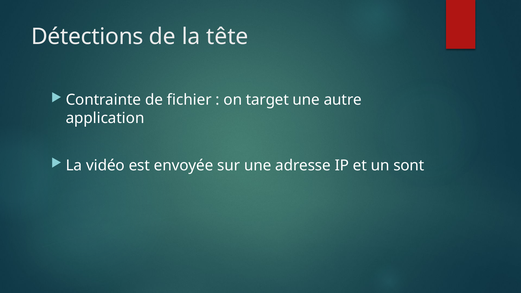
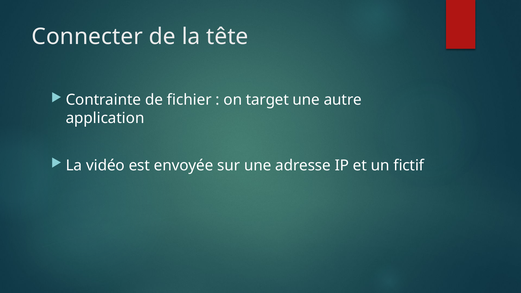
Détections: Détections -> Connecter (87, 37)
sont: sont -> fictif (409, 165)
